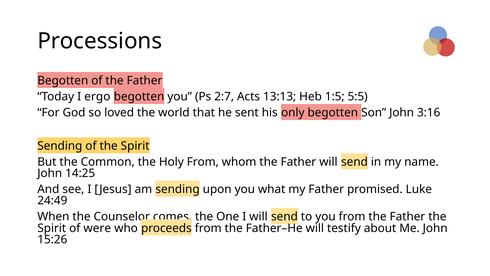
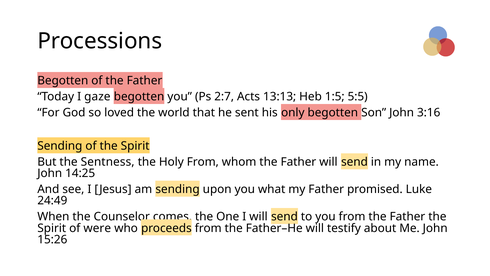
ergo: ergo -> gaze (97, 96)
Common: Common -> Sentness (108, 162)
